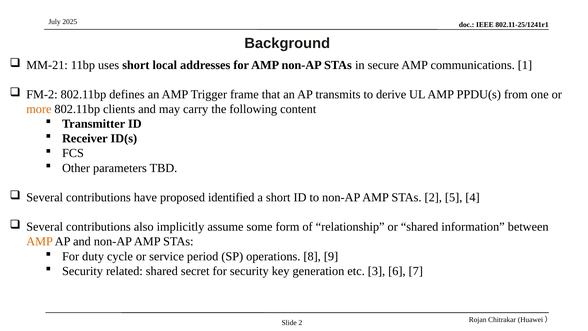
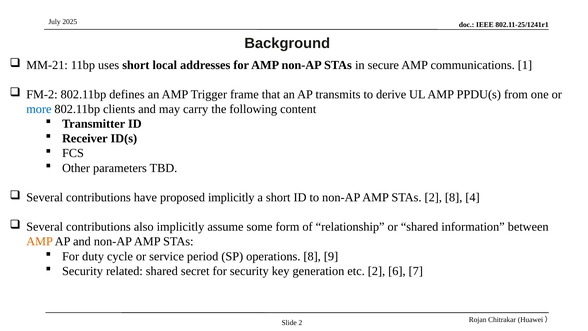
more colour: orange -> blue (39, 109)
proposed identified: identified -> implicitly (231, 197)
2 5: 5 -> 8 (454, 197)
etc 3: 3 -> 2 (376, 271)
